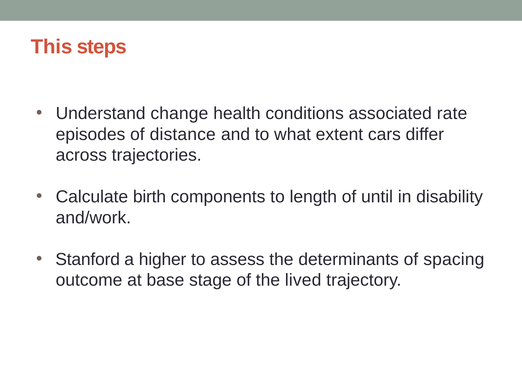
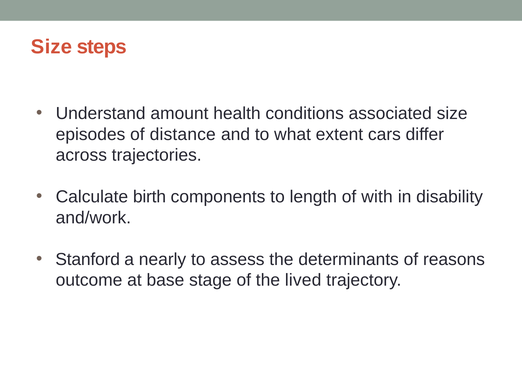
This: This -> Size (52, 47)
change: change -> amount (179, 114)
associated rate: rate -> size (452, 114)
until: until -> with (377, 197)
higher: higher -> nearly (163, 260)
spacing: spacing -> reasons (454, 260)
